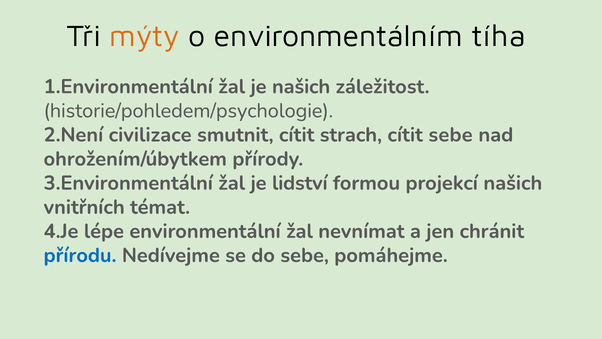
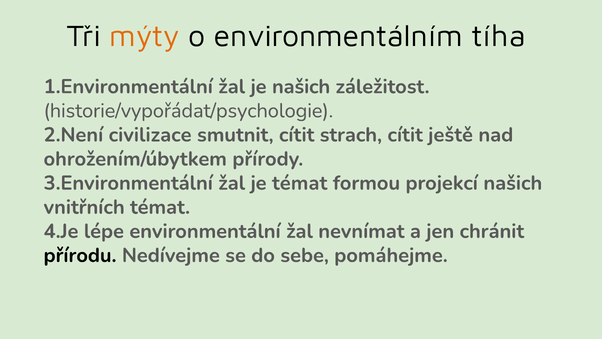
historie/pohledem/psychologie: historie/pohledem/psychologie -> historie/vypořádat/psychologie (188, 111)
cítit sebe: sebe -> ještě (451, 135)
je lidství: lidství -> témat (300, 183)
přírodu colour: blue -> black (80, 255)
